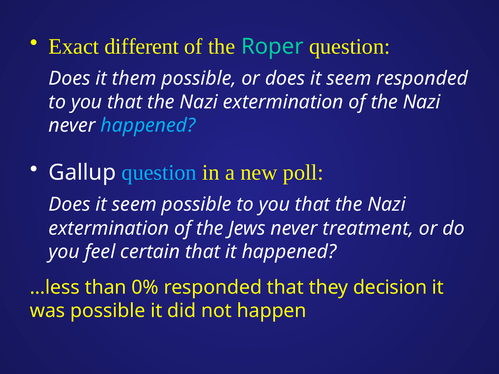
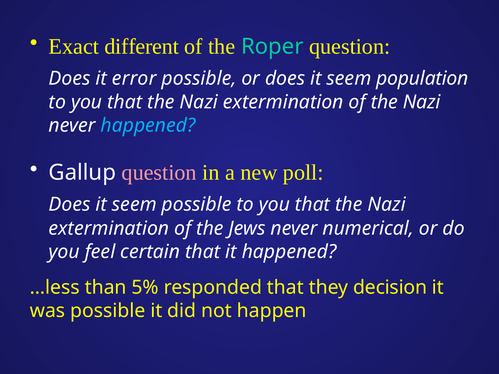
them: them -> error (134, 78)
seem responded: responded -> population (422, 78)
question colour: light blue -> pink (159, 173)
treatment: treatment -> numerical (368, 229)
0%: 0% -> 5% (145, 288)
